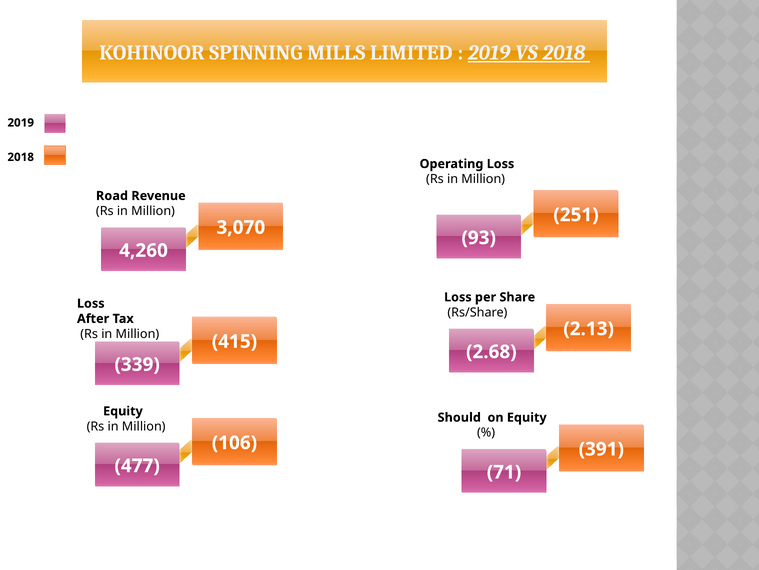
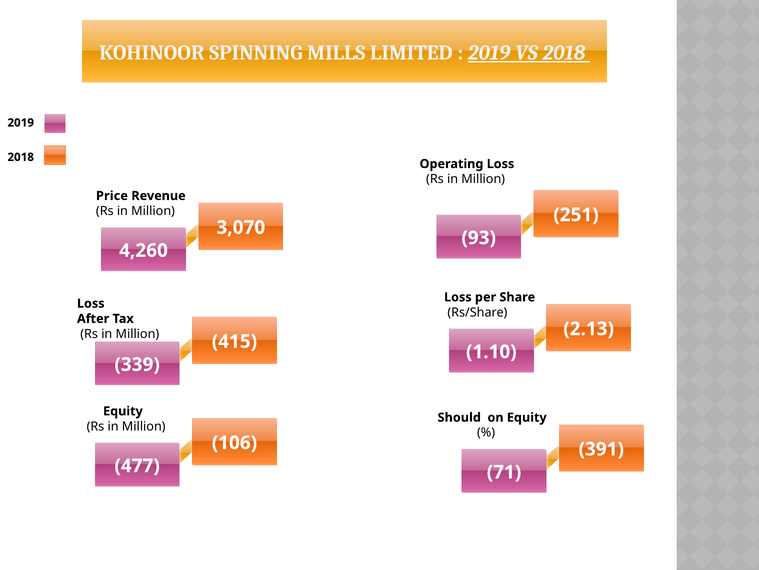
Road: Road -> Price (112, 196)
2.68: 2.68 -> 1.10 (491, 351)
